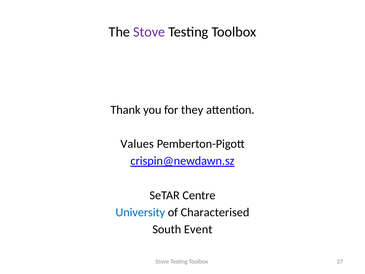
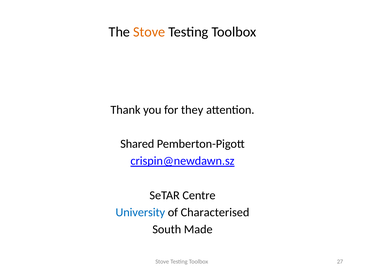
Stove colour: purple -> orange (149, 32)
Values: Values -> Shared (137, 144)
Event: Event -> Made (198, 229)
